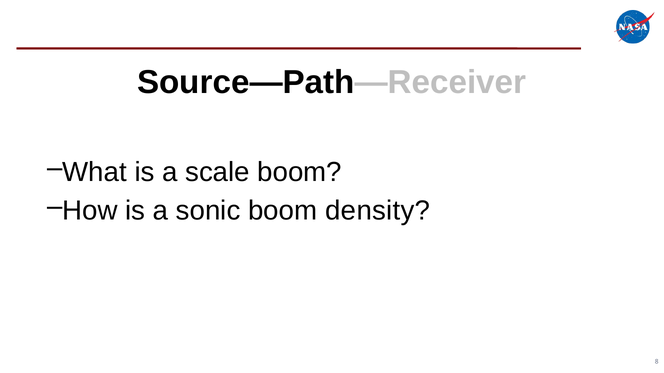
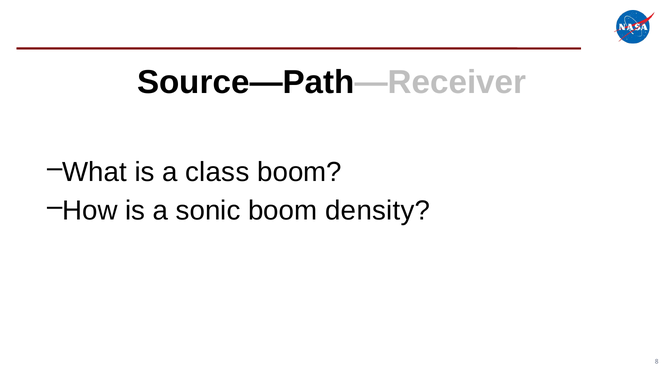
scale: scale -> class (217, 172)
